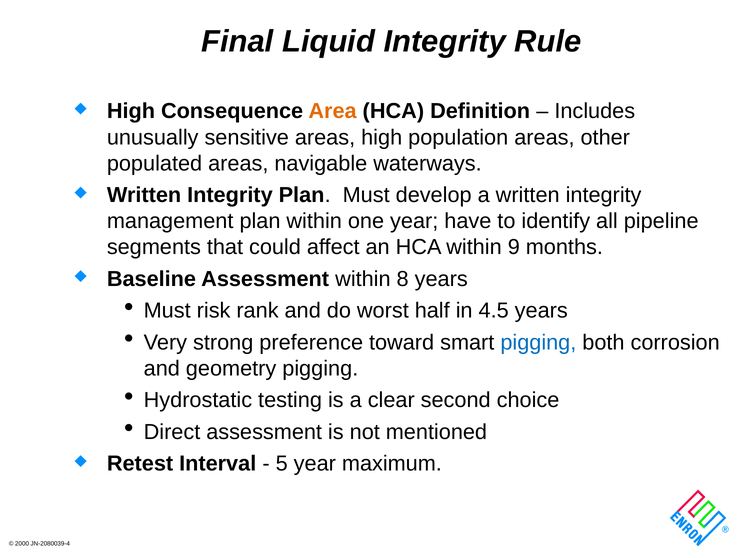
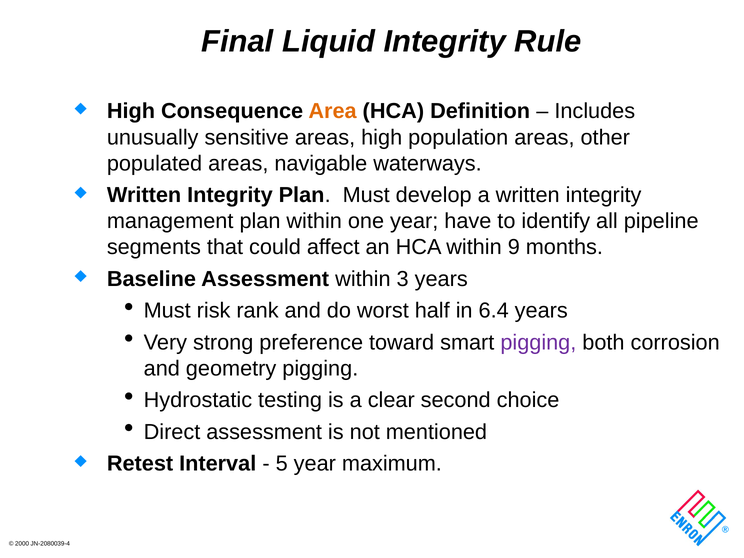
8: 8 -> 3 (403, 279)
4.5: 4.5 -> 6.4 (494, 311)
pigging colour: blue -> purple (538, 342)
